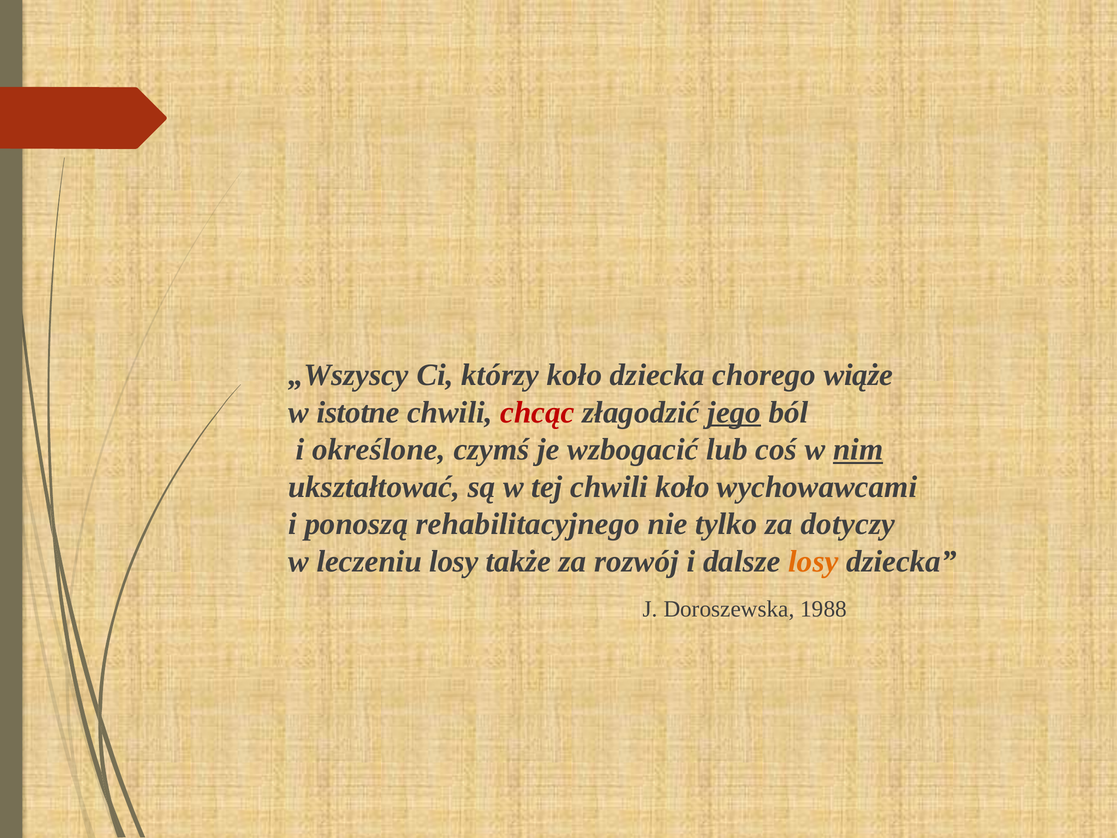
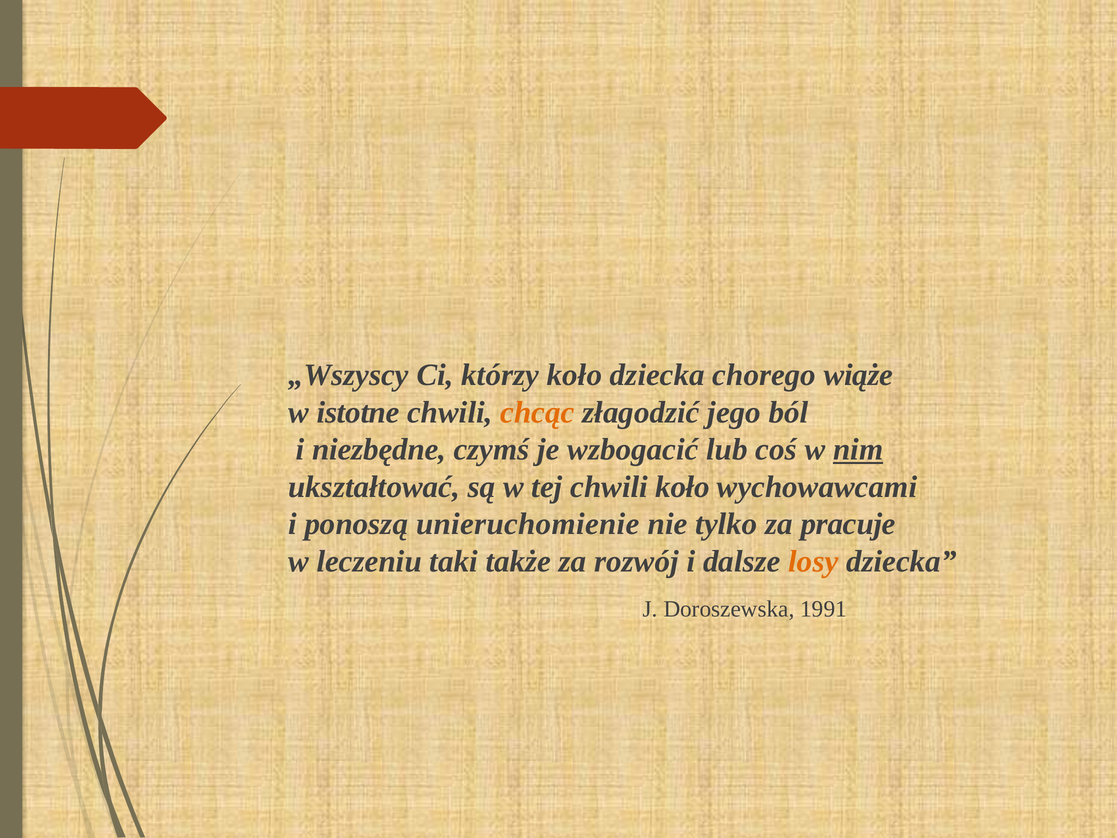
chcąc colour: red -> orange (537, 412)
jego underline: present -> none (734, 412)
określone: określone -> niezbędne (379, 449)
rehabilitacyjnego: rehabilitacyjnego -> unieruchomienie (528, 524)
dotyczy: dotyczy -> pracuje (848, 524)
leczeniu losy: losy -> taki (454, 561)
1988: 1988 -> 1991 (824, 609)
